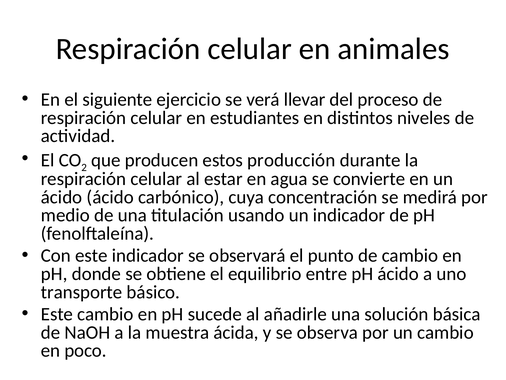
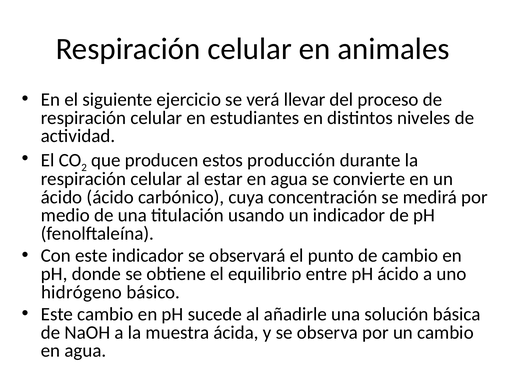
transporte: transporte -> hidrógeno (82, 292)
poco: poco -> agua (85, 350)
